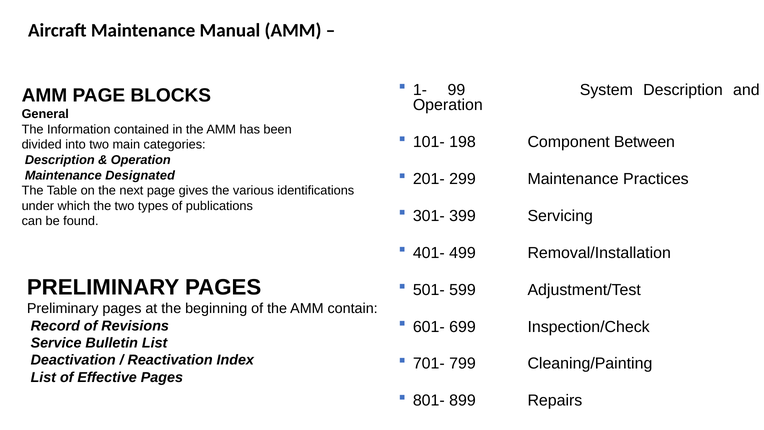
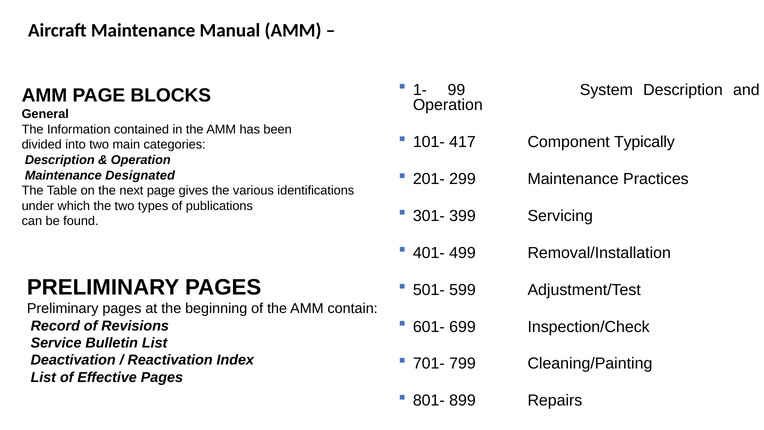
198: 198 -> 417 (462, 142)
Between: Between -> Typically (644, 142)
